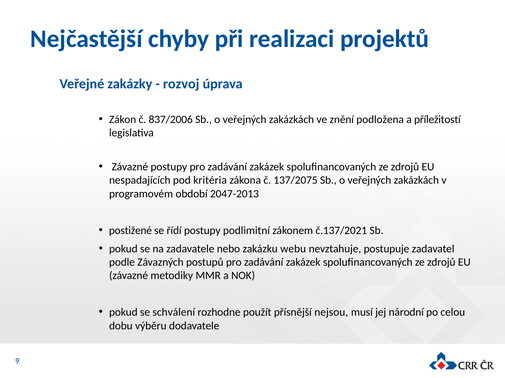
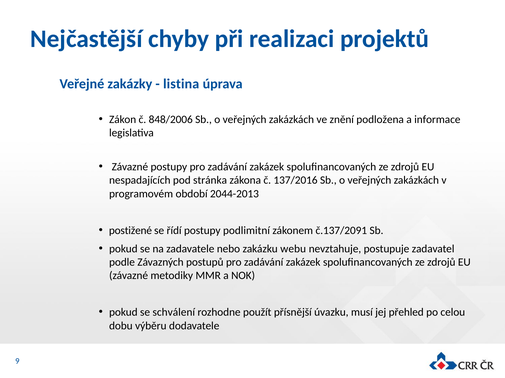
rozvoj: rozvoj -> listina (181, 84)
837/2006: 837/2006 -> 848/2006 (171, 120)
příležitostí: příležitostí -> informace (437, 120)
kritéria: kritéria -> stránka (210, 181)
137/2075: 137/2075 -> 137/2016 (296, 181)
2047-2013: 2047-2013 -> 2044-2013 (234, 194)
č.137/2021: č.137/2021 -> č.137/2091 (341, 231)
nejsou: nejsou -> úvazku (331, 313)
národní: národní -> přehled (406, 313)
